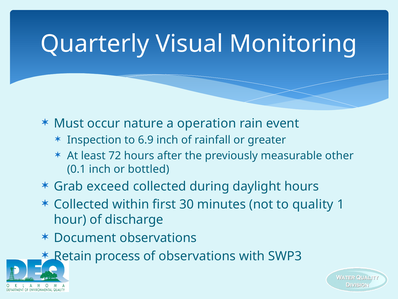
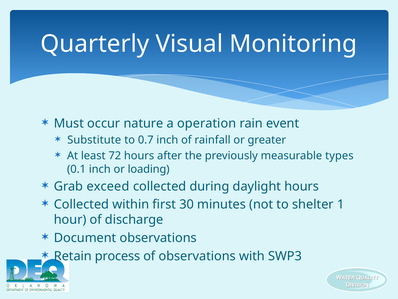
Inspection: Inspection -> Substitute (94, 140)
6.9: 6.9 -> 0.7 (146, 140)
other: other -> types (339, 156)
bottled: bottled -> loading (149, 169)
quality: quality -> shelter (313, 204)
